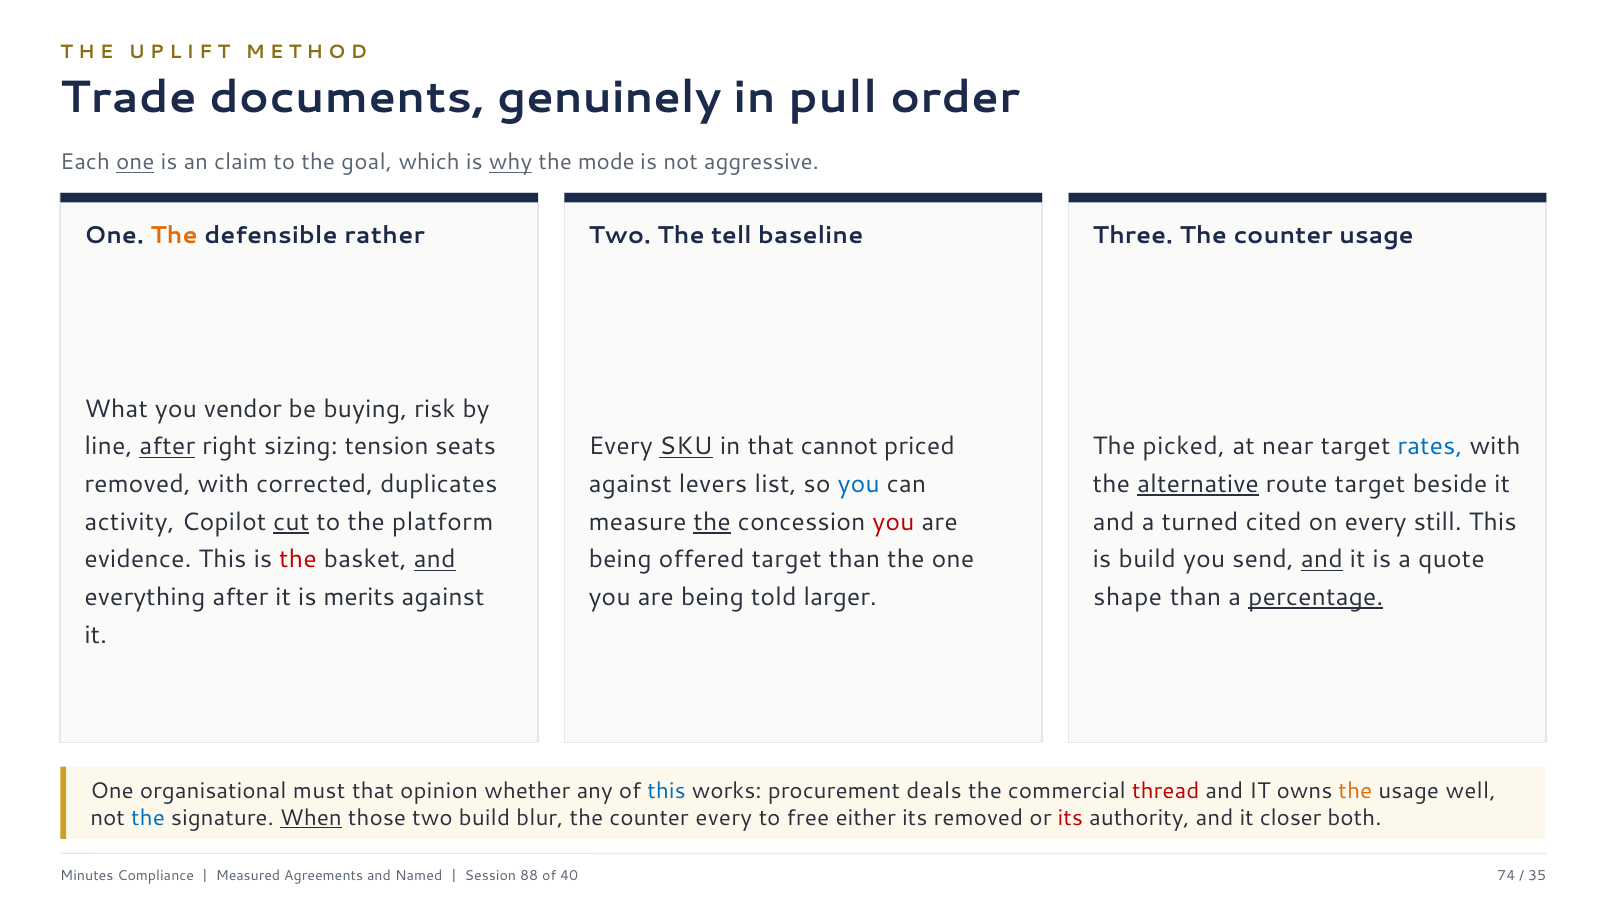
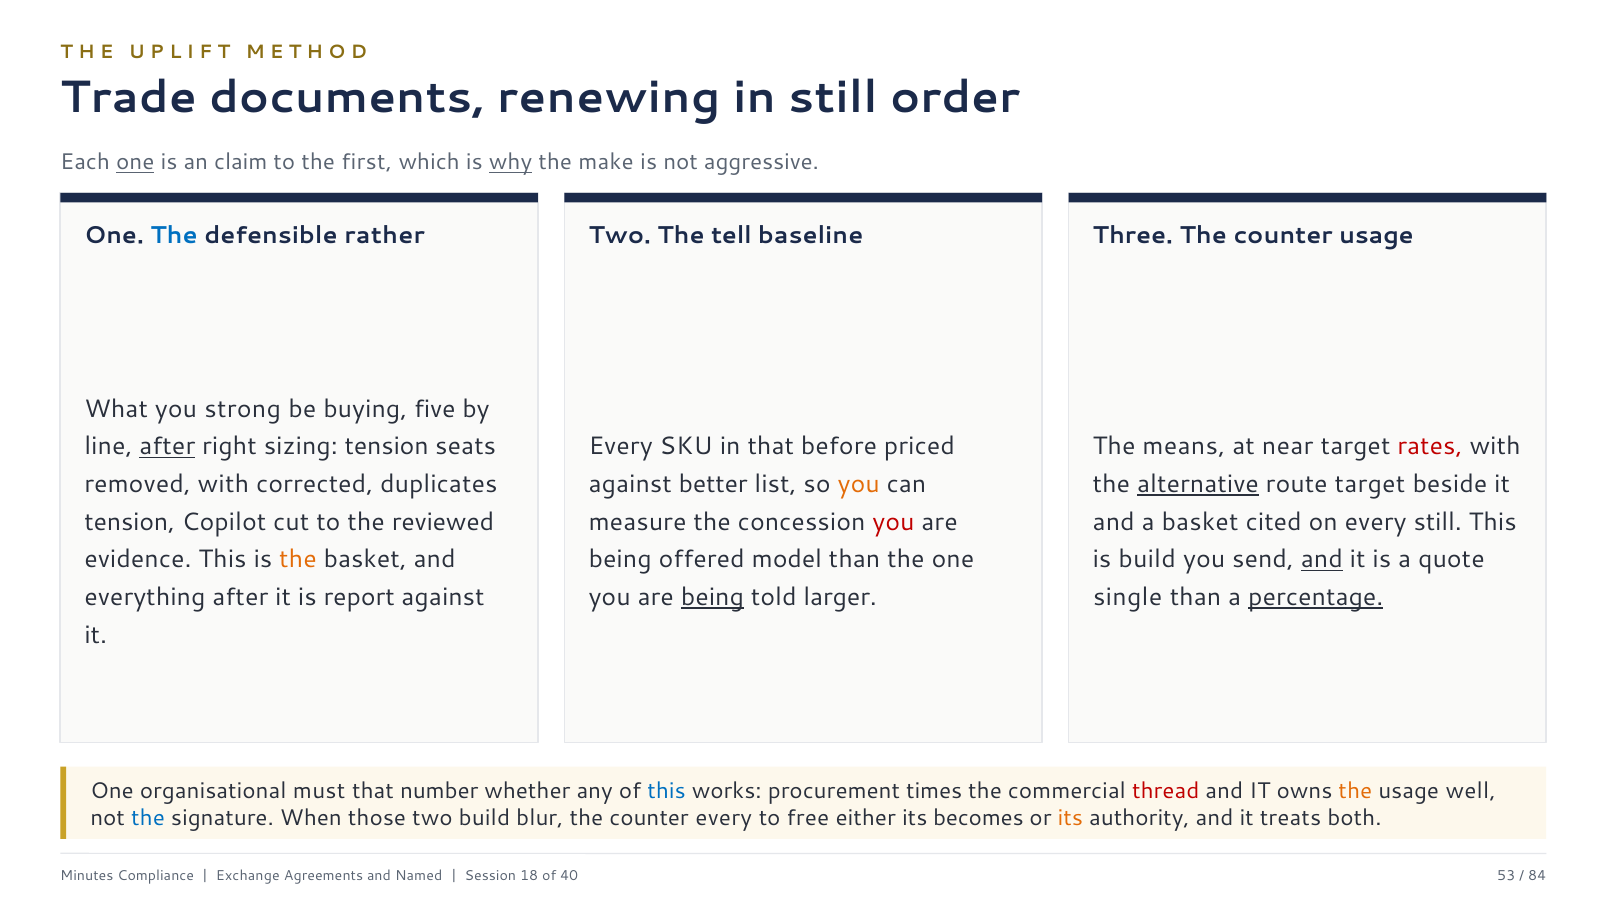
genuinely: genuinely -> renewing (609, 98)
in pull: pull -> still (833, 98)
goal: goal -> first (367, 162)
mode: mode -> make (606, 162)
The colour: orange -> blue (174, 236)
vendor: vendor -> strong (243, 409)
risk: risk -> five (435, 409)
SKU underline: present -> none (686, 447)
cannot: cannot -> before (839, 447)
picked: picked -> means (1184, 447)
rates colour: blue -> red (1430, 447)
levers: levers -> better (713, 484)
you colour: blue -> orange (859, 484)
activity: activity -> tension (130, 522)
cut underline: present -> none (291, 522)
platform: platform -> reviewed (443, 522)
the underline: present -> none (712, 522)
a turned: turned -> basket (1200, 522)
the colour: red -> orange (298, 560)
and underline: present -> none (435, 560)
offered target: target -> model (787, 560)
merits: merits -> report (359, 597)
being underline: none -> present (712, 597)
shape: shape -> single (1128, 597)
opinion: opinion -> number (439, 791)
deals: deals -> times (934, 791)
When underline: present -> none (311, 818)
its removed: removed -> becomes (979, 818)
its colour: red -> orange (1070, 818)
closer: closer -> treats (1291, 818)
Measured: Measured -> Exchange (248, 876)
88: 88 -> 18 (529, 876)
74: 74 -> 53 (1506, 876)
35: 35 -> 84 (1537, 876)
